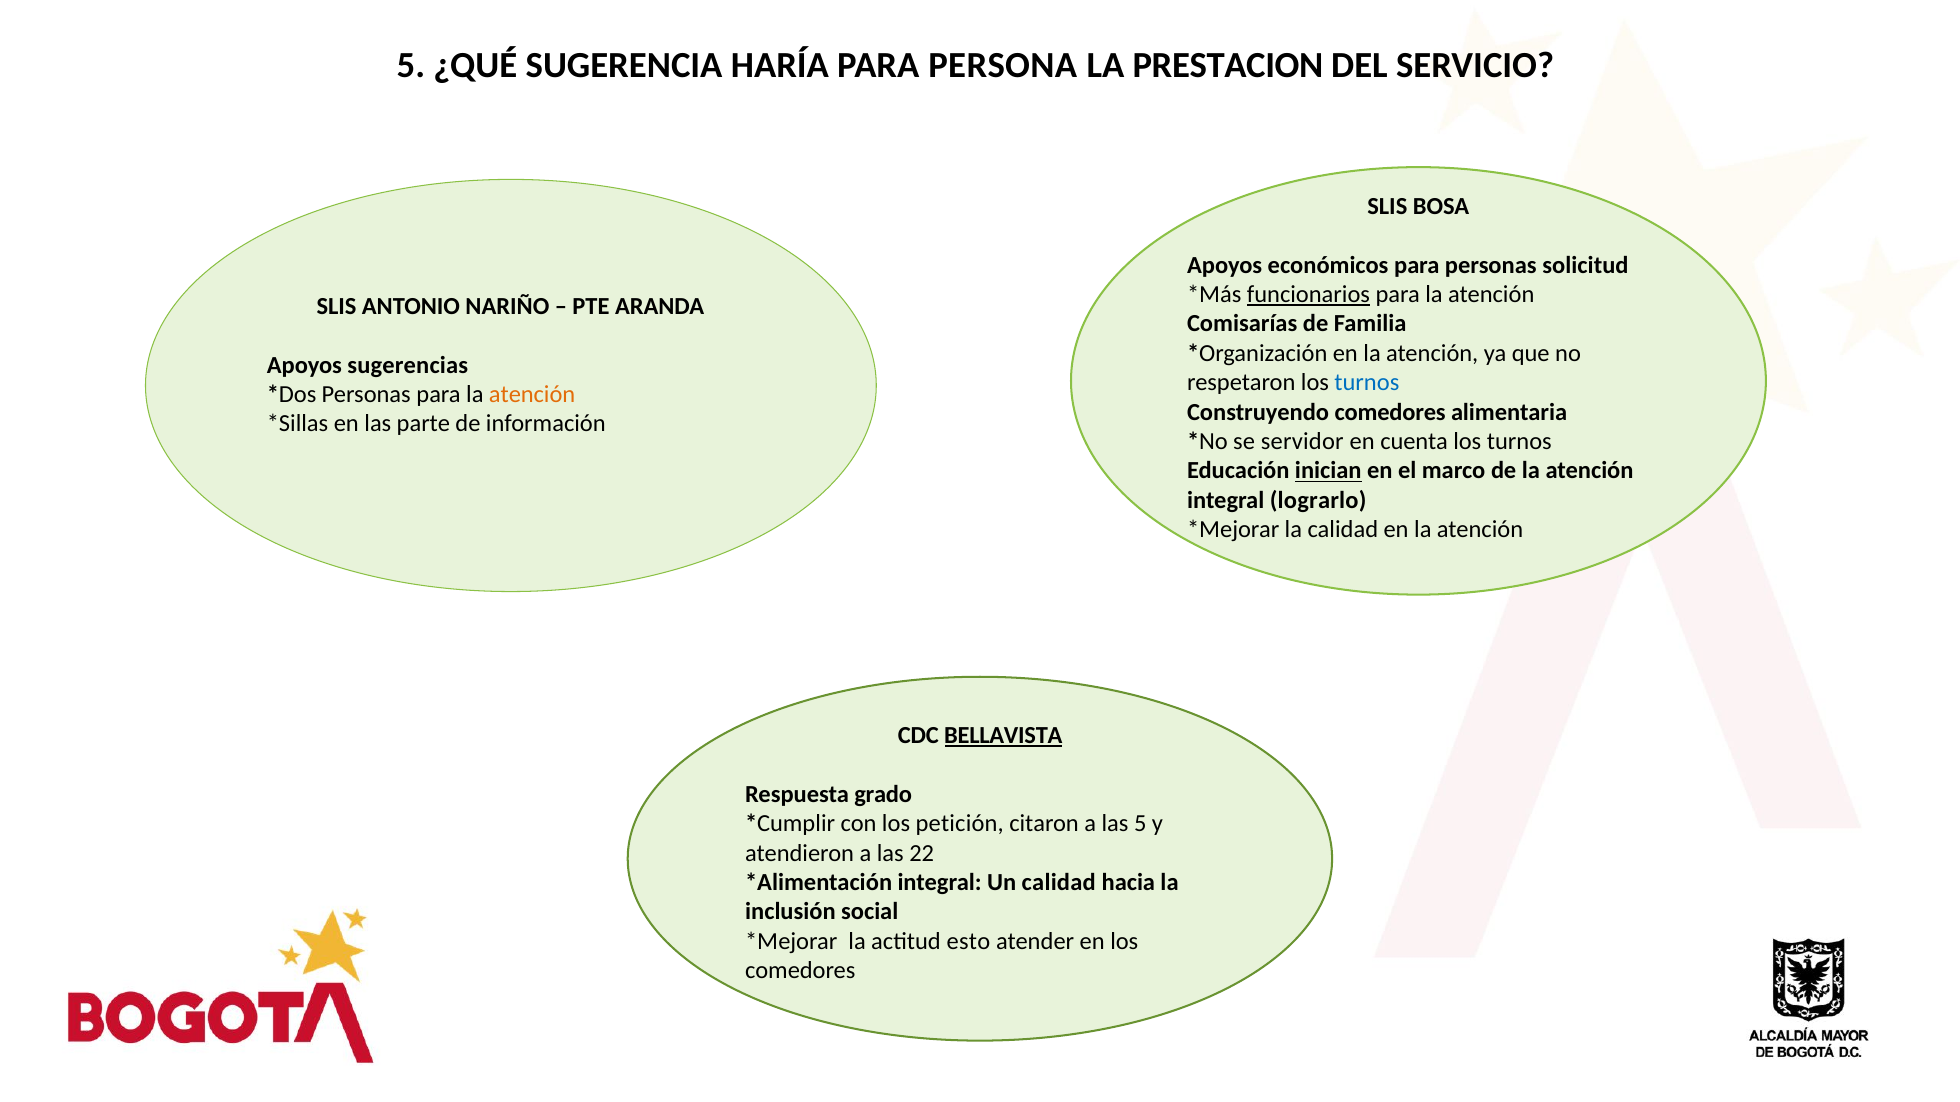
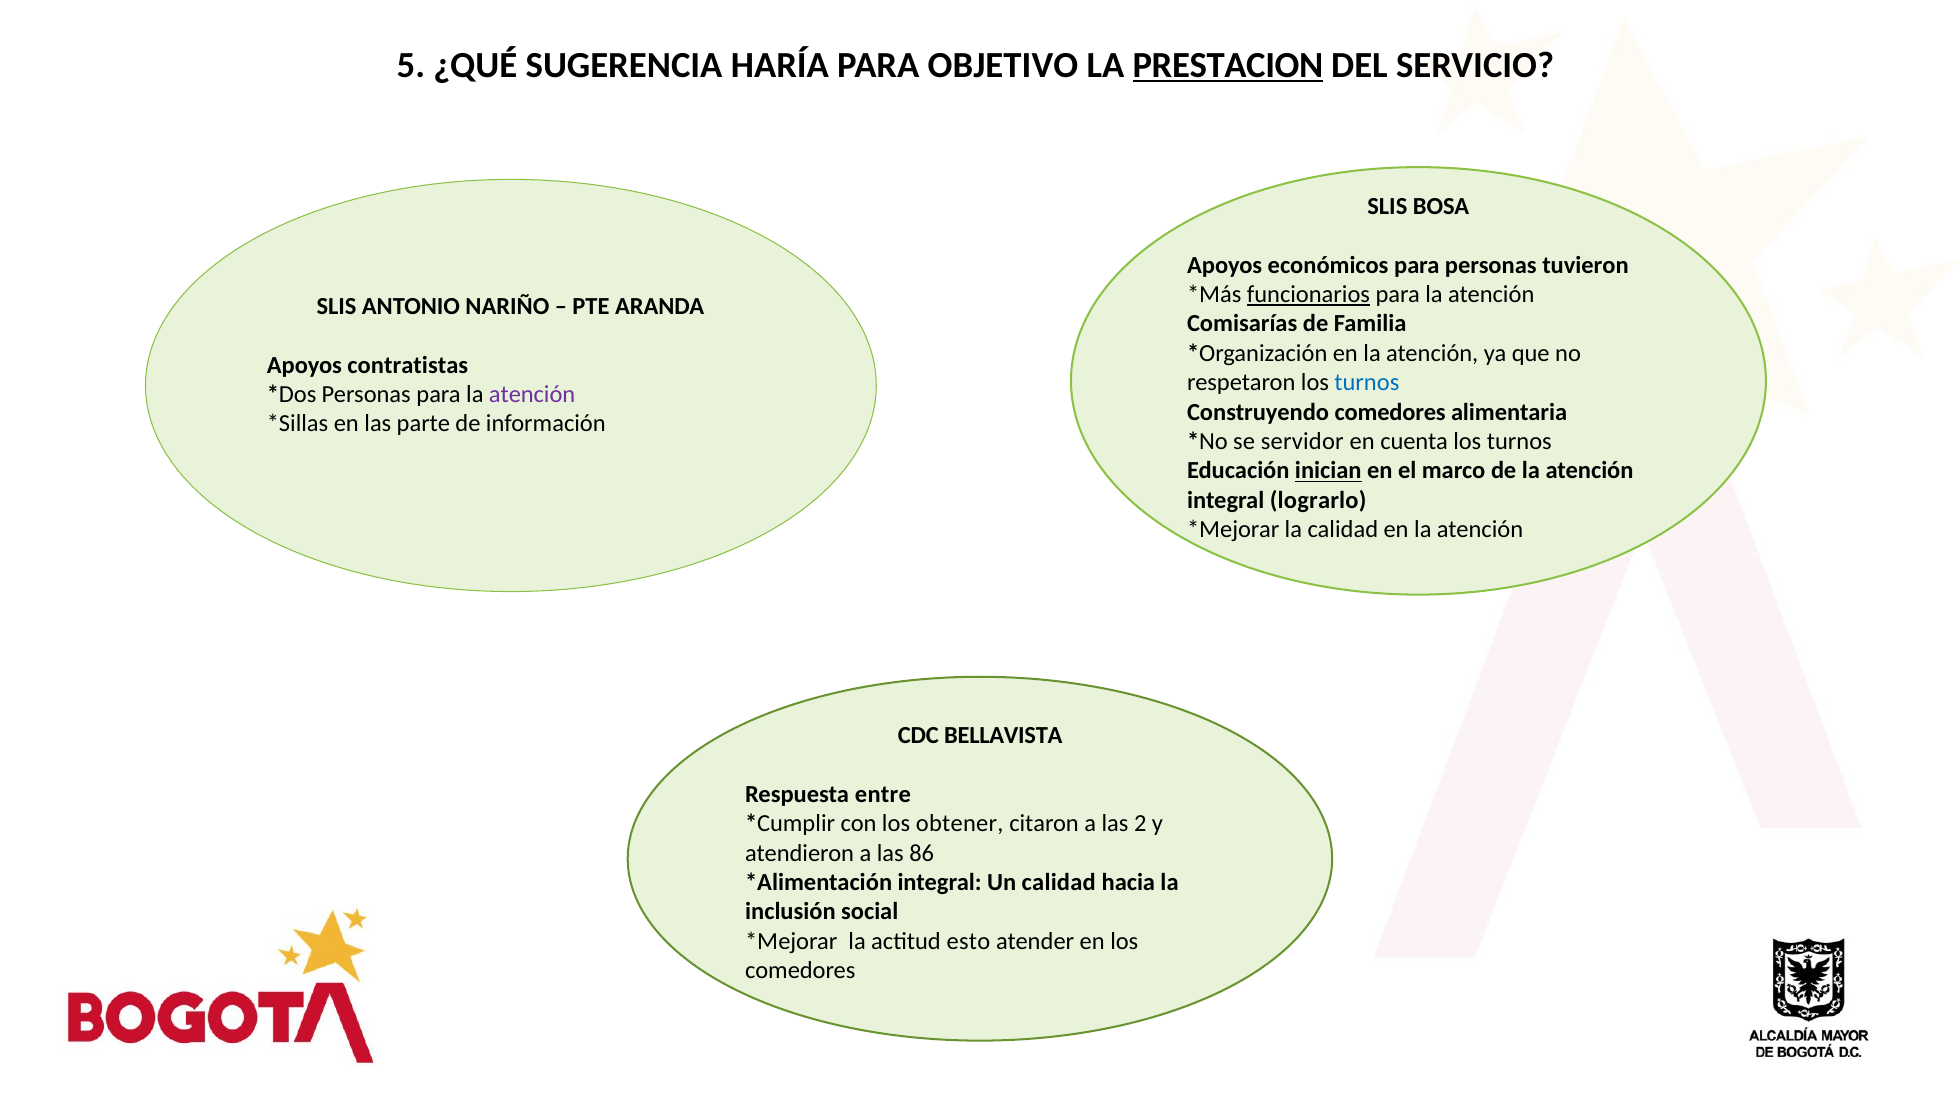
PERSONA: PERSONA -> OBJETIVO (1003, 65)
PRESTACION underline: none -> present (1228, 65)
solicitud: solicitud -> tuvieron (1585, 265)
sugerencias: sugerencias -> contratistas (408, 365)
atención colour: orange -> purple (532, 395)
BELLAVISTA underline: present -> none (1003, 736)
grado: grado -> entre (883, 795)
petición: petición -> obtener (960, 824)
las 5: 5 -> 2 (1140, 824)
22: 22 -> 86 (922, 853)
